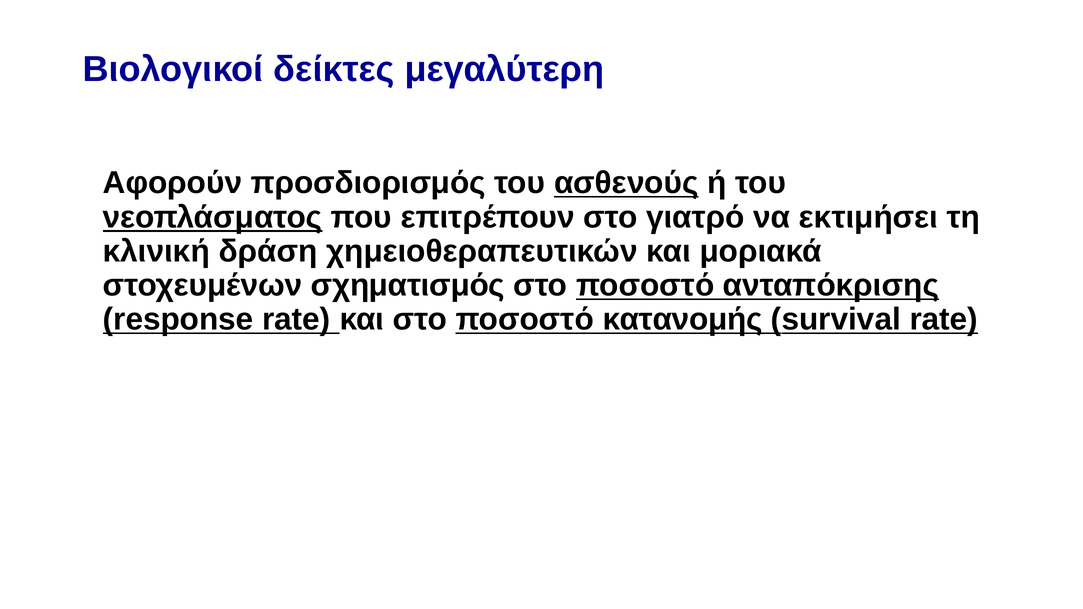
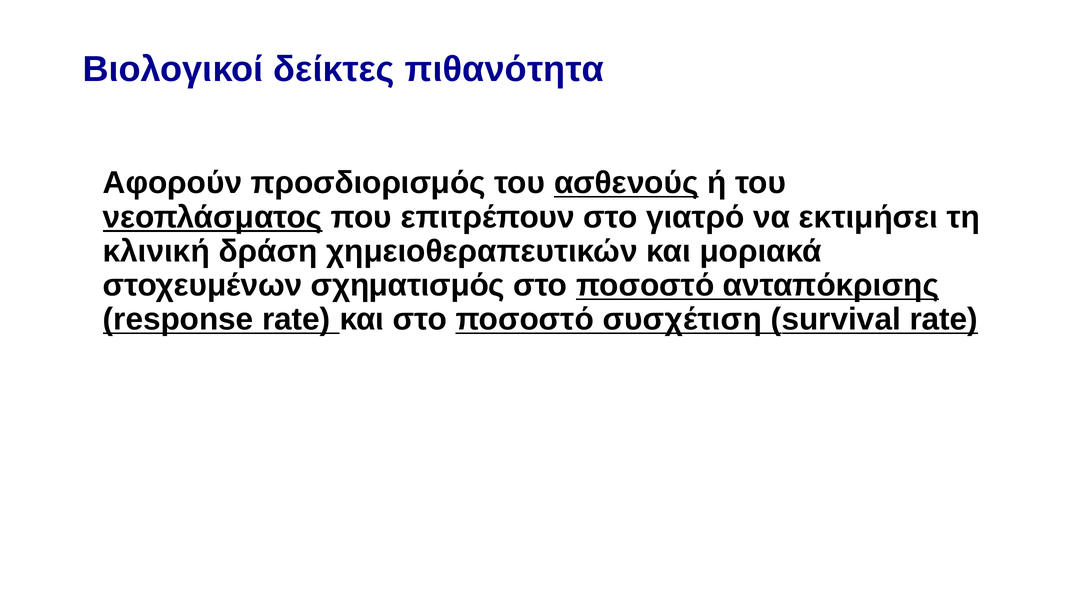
μεγαλύτερη: μεγαλύτερη -> πιθανότητα (504, 69)
κατανομής: κατανομής -> συσχέτιση (682, 320)
